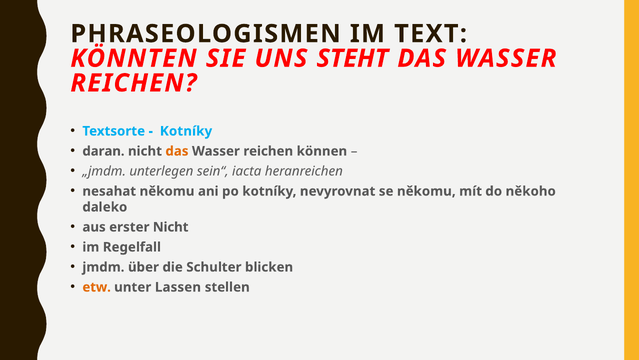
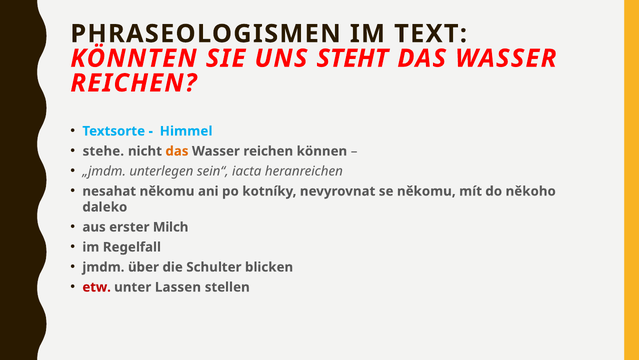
Kotníky: Kotníky -> Himmel (186, 131)
daran: daran -> stehe (103, 151)
erster Nicht: Nicht -> Milch (171, 227)
etw colour: orange -> red (97, 287)
